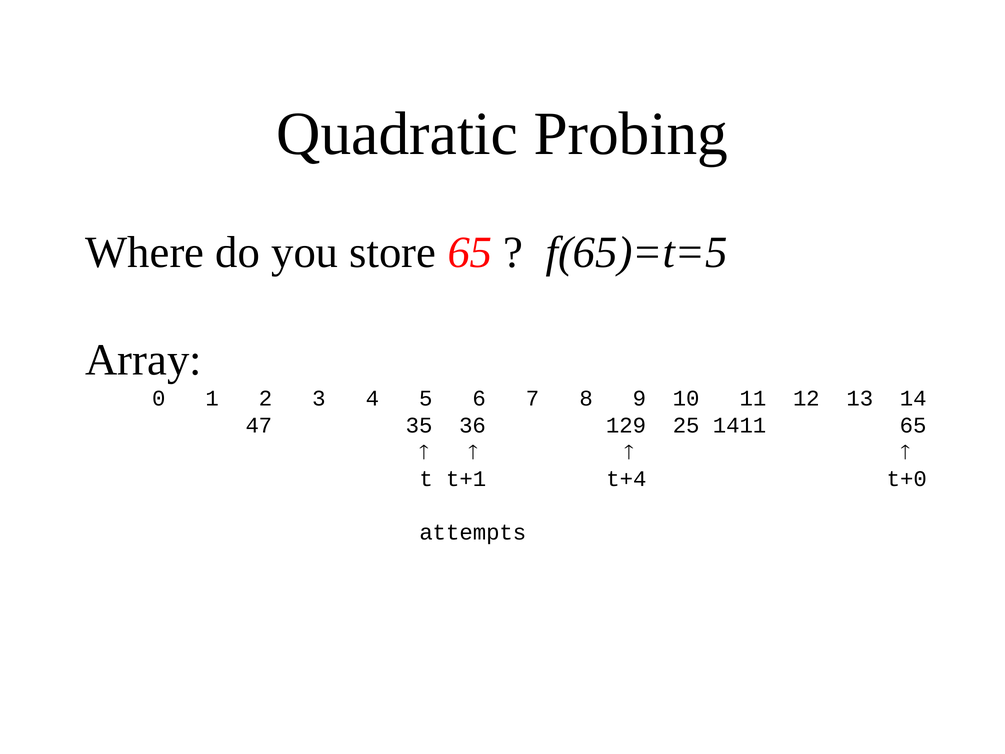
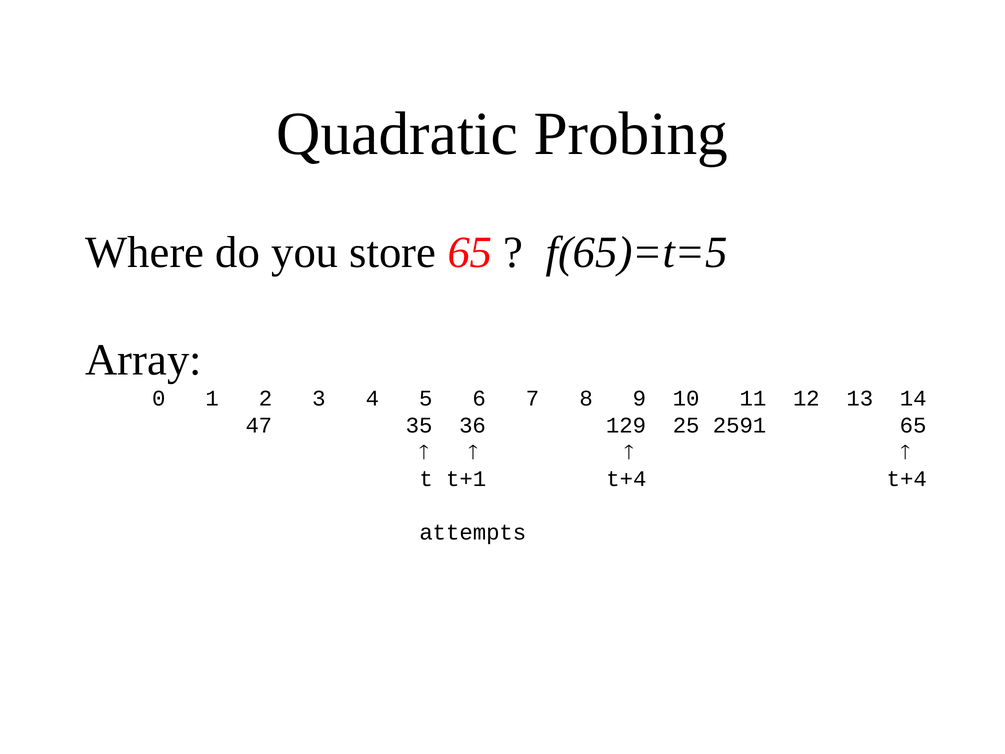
1411: 1411 -> 2591 (740, 425)
t+4 t+0: t+0 -> t+4 (907, 479)
